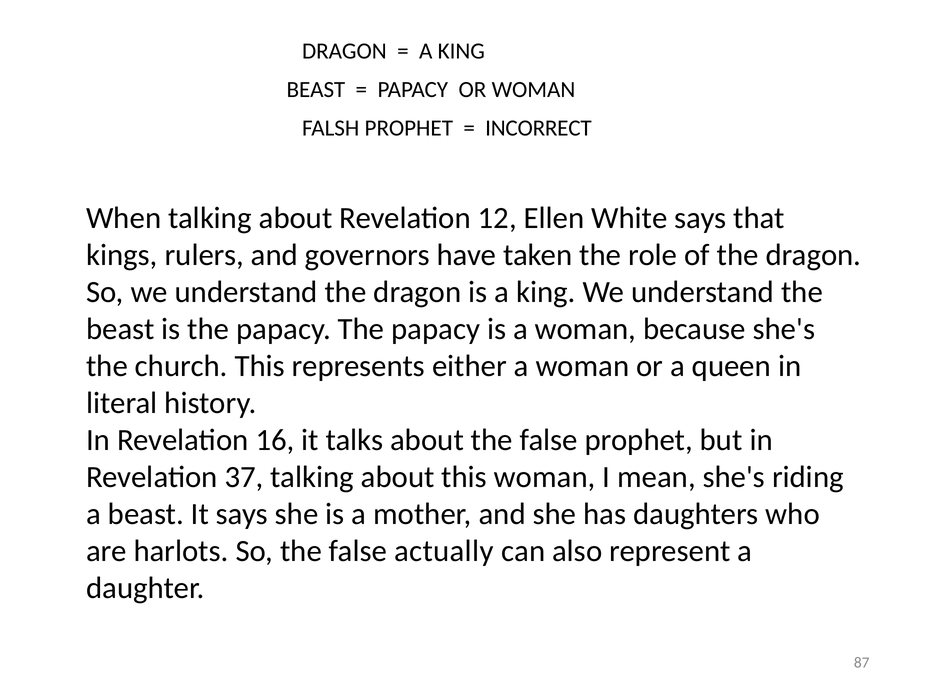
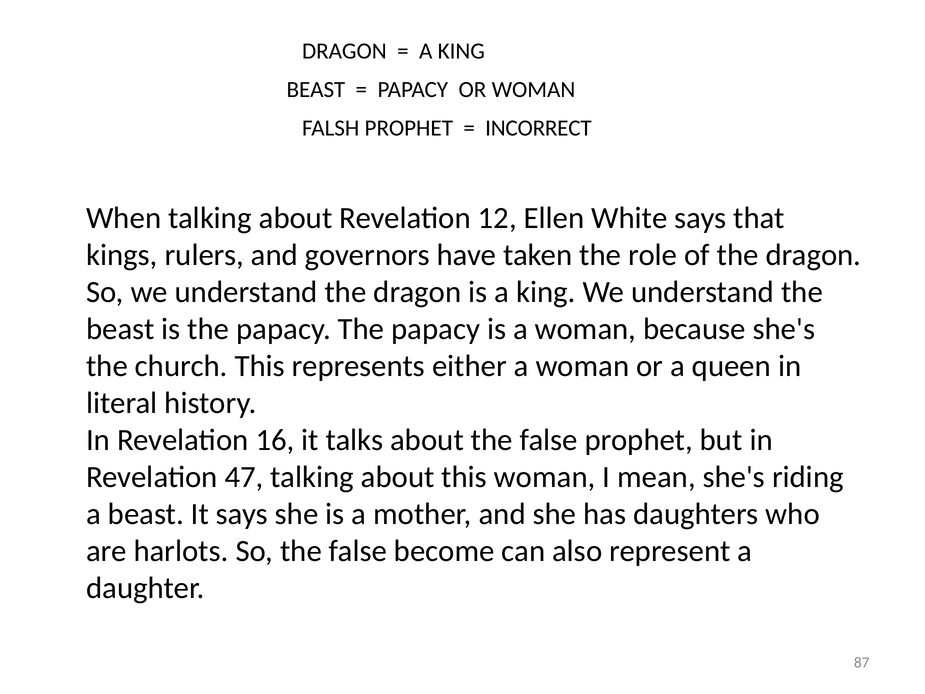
37: 37 -> 47 (244, 477)
actually: actually -> become (444, 551)
